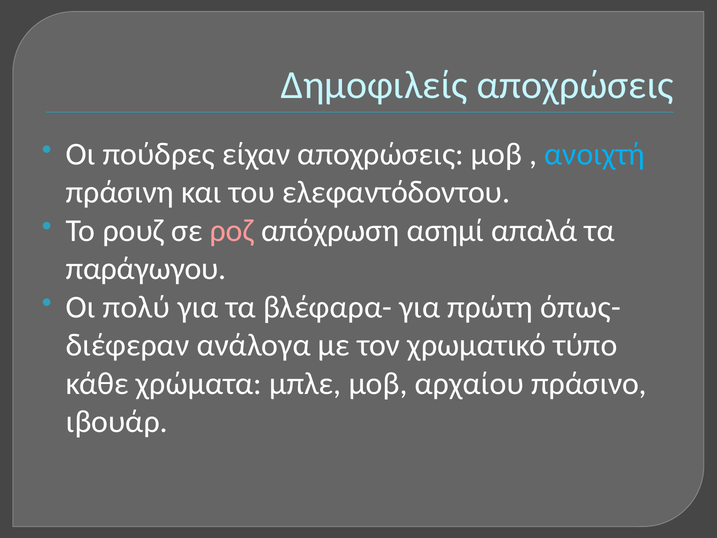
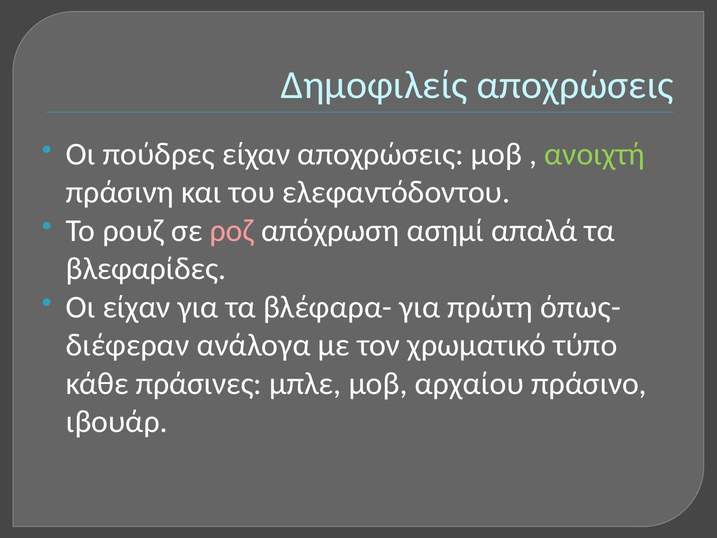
ανοιχτή colour: light blue -> light green (595, 154)
παράγωγου: παράγωγου -> βλεφαρίδες (146, 269)
Οι πολύ: πολύ -> είχαν (137, 307)
χρώματα: χρώματα -> πράσινες (199, 383)
